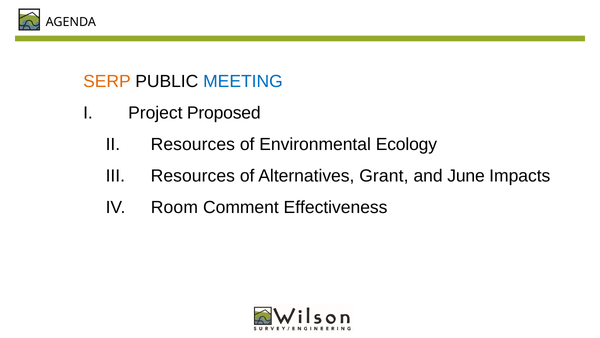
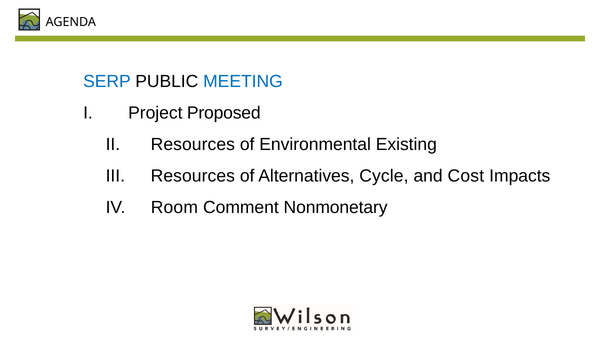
SERP colour: orange -> blue (107, 81)
Ecology: Ecology -> Existing (406, 144)
Grant: Grant -> Cycle (384, 176)
June: June -> Cost (466, 176)
Effectiveness: Effectiveness -> Nonmonetary (336, 207)
